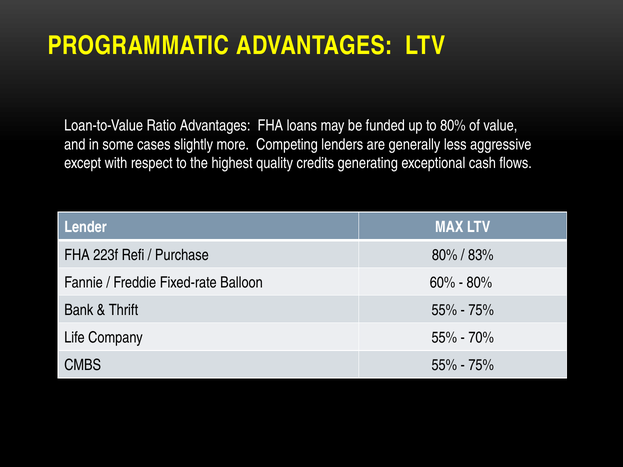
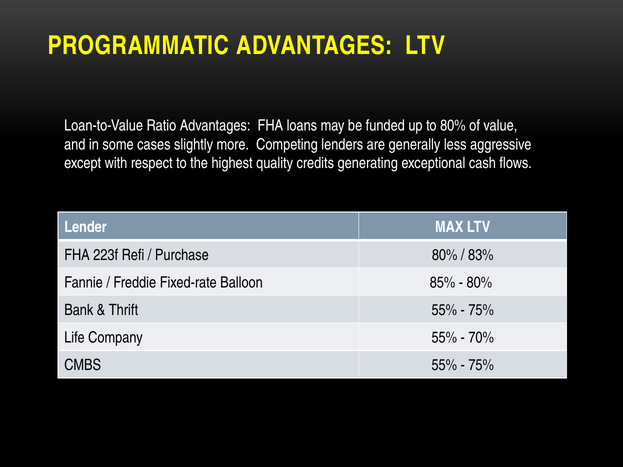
60%: 60% -> 85% (443, 283)
